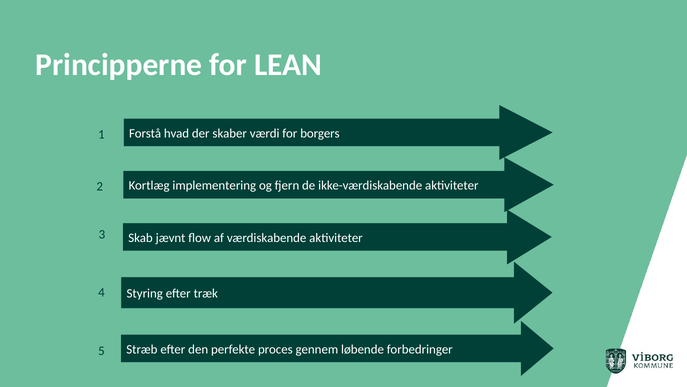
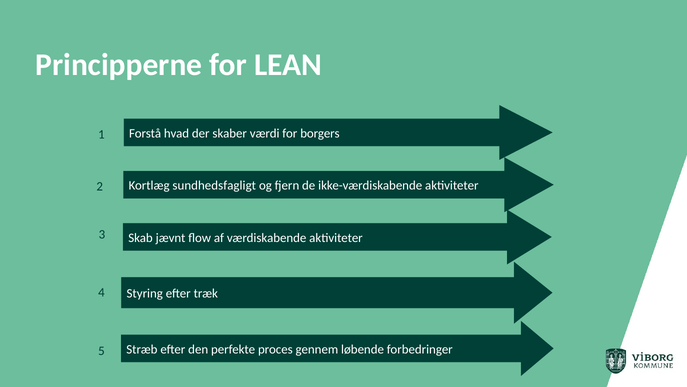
implementering: implementering -> sundhedsfagligt (214, 185)
